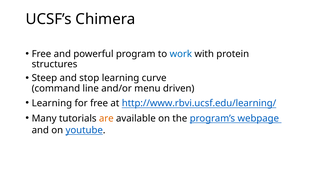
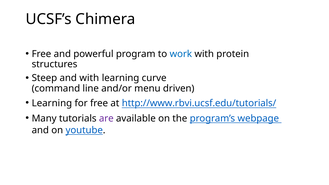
and stop: stop -> with (89, 78)
http://www.rbvi.ucsf.edu/learning/: http://www.rbvi.ucsf.edu/learning/ -> http://www.rbvi.ucsf.edu/tutorials/ (199, 103)
are colour: orange -> purple (106, 119)
